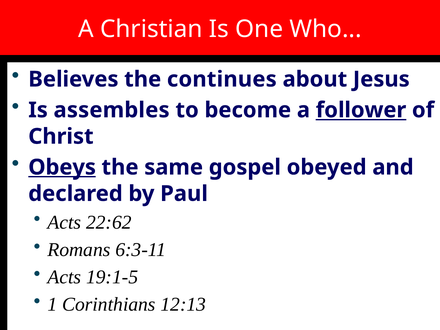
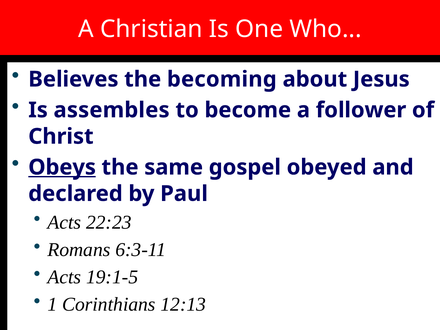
continues: continues -> becoming (222, 79)
follower underline: present -> none (361, 110)
22:62: 22:62 -> 22:23 (109, 222)
